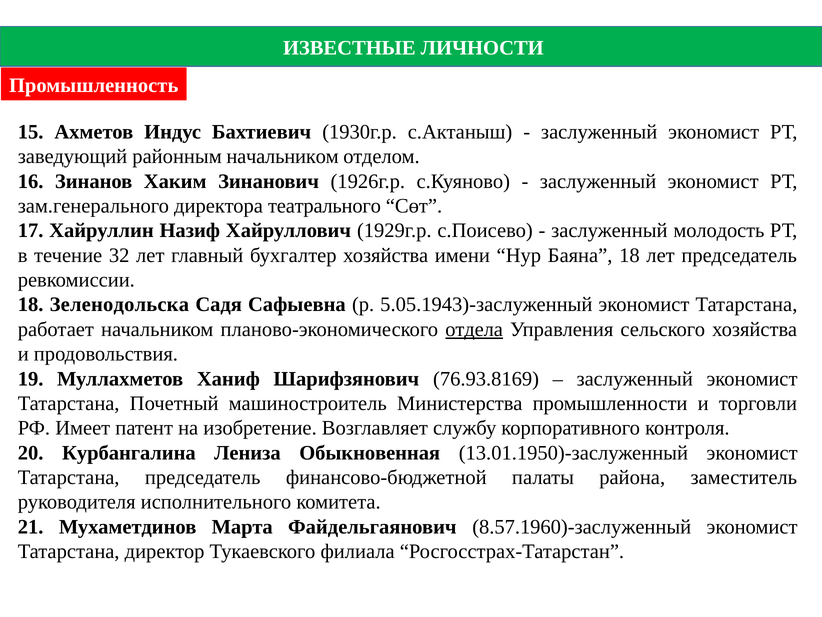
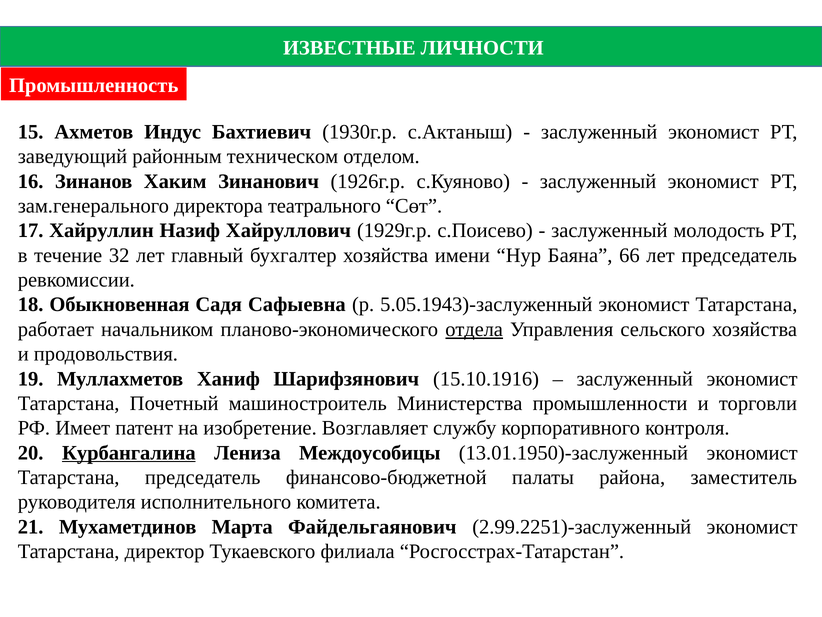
районным начальником: начальником -> техническом (282, 156)
Баяна 18: 18 -> 66 (629, 255)
Зеленодольска: Зеленодольска -> Обыкновенная (120, 304)
76.93.8169: 76.93.8169 -> 15.10.1916 (486, 378)
Курбангалина underline: none -> present (129, 452)
Обыкновенная: Обыкновенная -> Междоусобицы (370, 452)
8.57.1960)-заслуженный: 8.57.1960)-заслуженный -> 2.99.2251)-заслуженный (582, 526)
